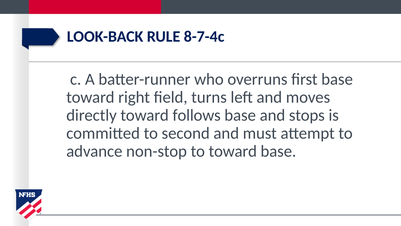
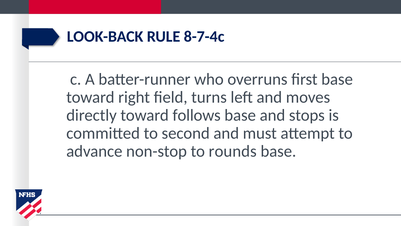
to toward: toward -> rounds (233, 151)
